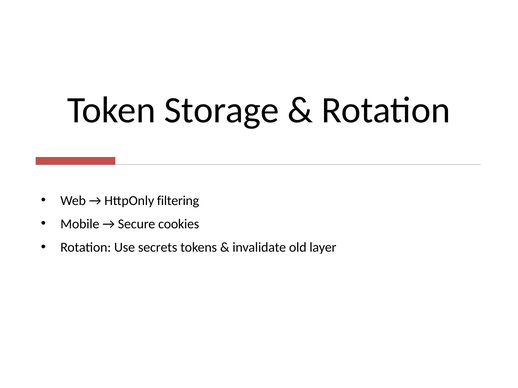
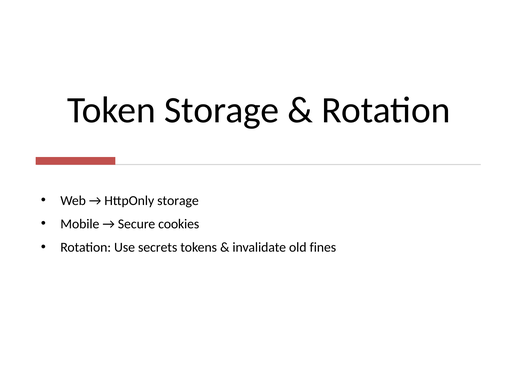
HttpOnly filtering: filtering -> storage (178, 201)
layer: layer -> fines (323, 248)
